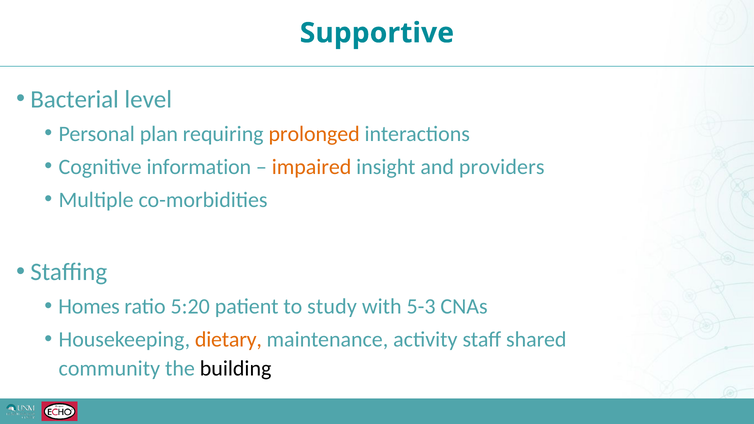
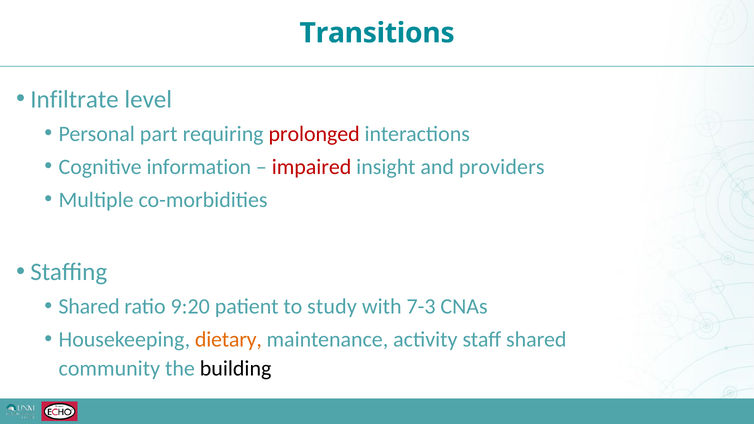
Supportive: Supportive -> Transitions (377, 33)
Bacterial: Bacterial -> Infiltrate (75, 99)
plan: plan -> part (159, 134)
prolonged colour: orange -> red (314, 134)
impaired colour: orange -> red (312, 167)
Homes: Homes -> Shared (89, 307)
5:20: 5:20 -> 9:20 (190, 307)
5-3: 5-3 -> 7-3 (421, 307)
